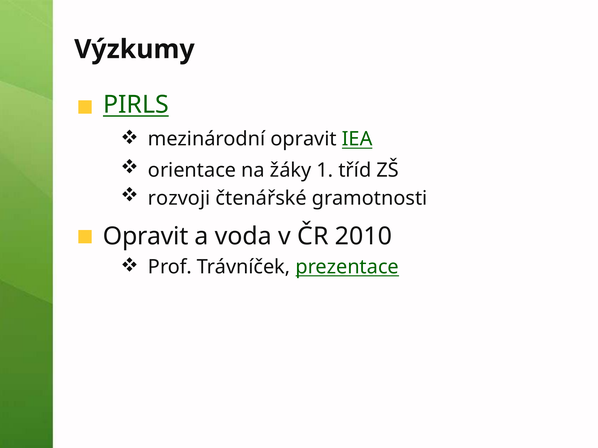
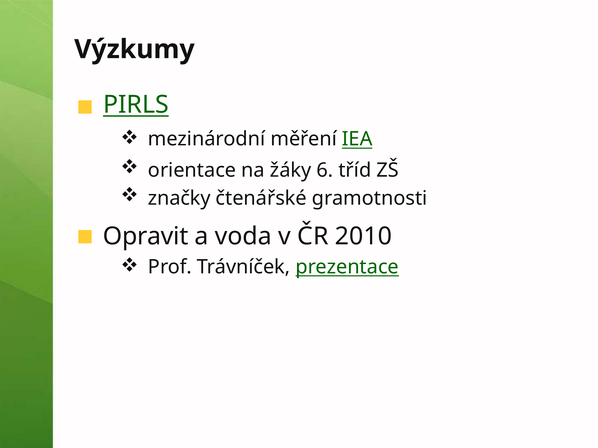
mezinárodní opravit: opravit -> měření (304, 139)
1: 1 -> 6 (325, 170)
rozvoji: rozvoji -> značky (179, 198)
